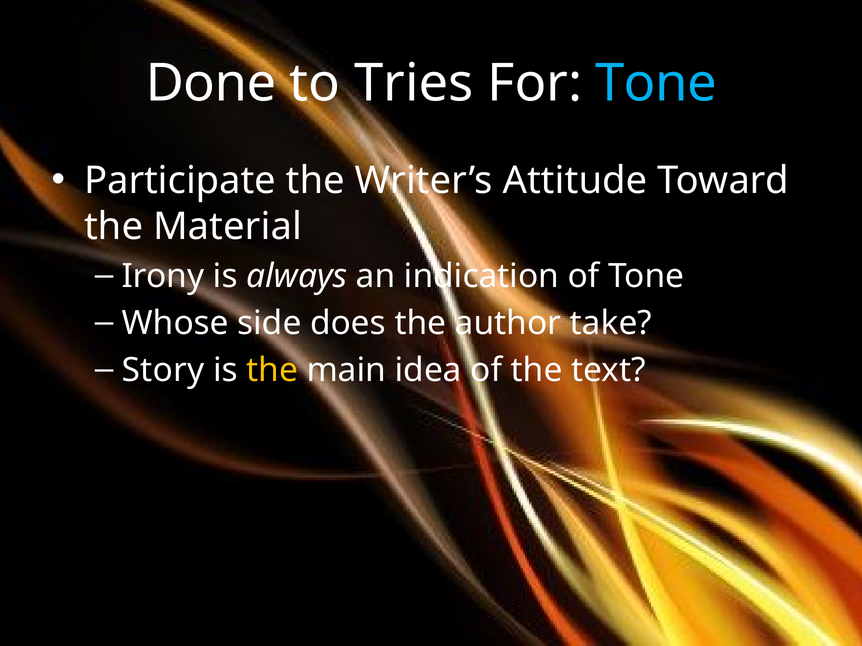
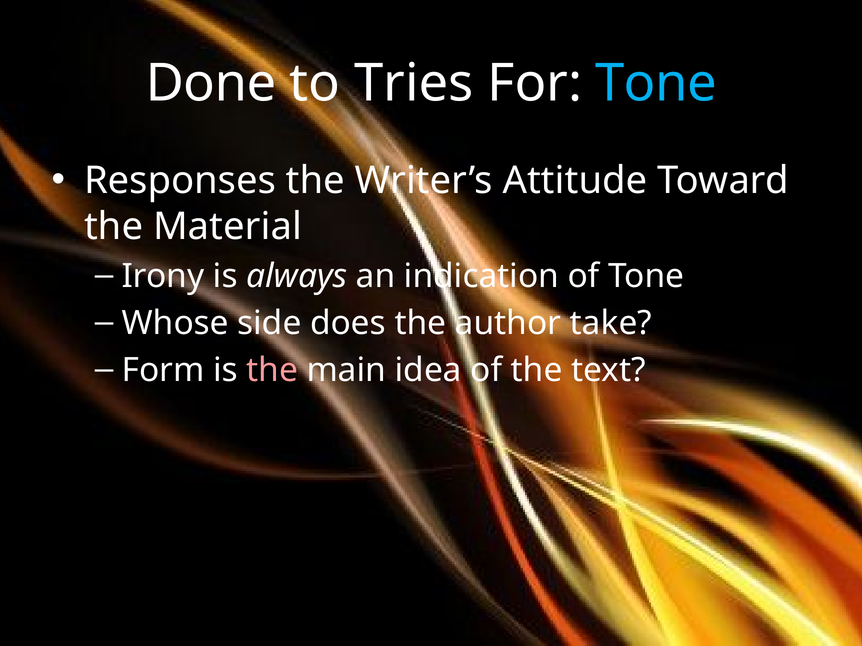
Participate: Participate -> Responses (180, 181)
Story: Story -> Form (163, 370)
the colour: yellow -> pink (272, 370)
